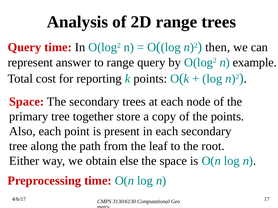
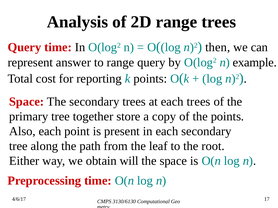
each node: node -> trees (199, 102)
else: else -> will (129, 161)
